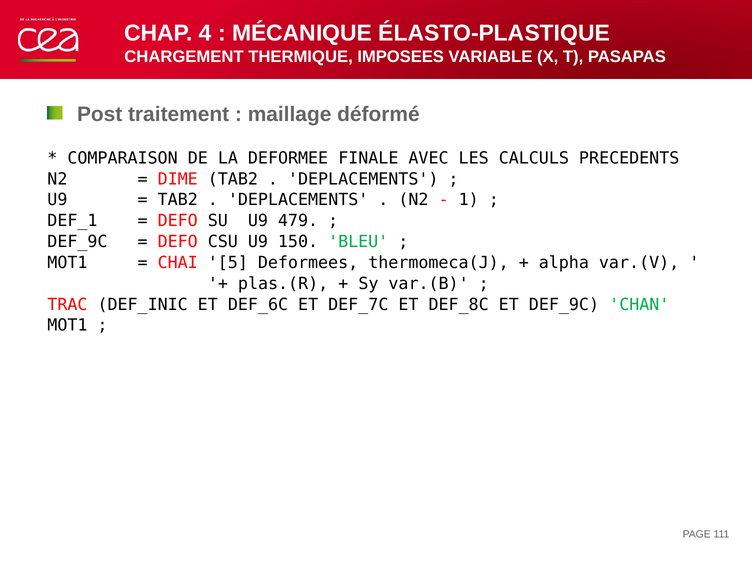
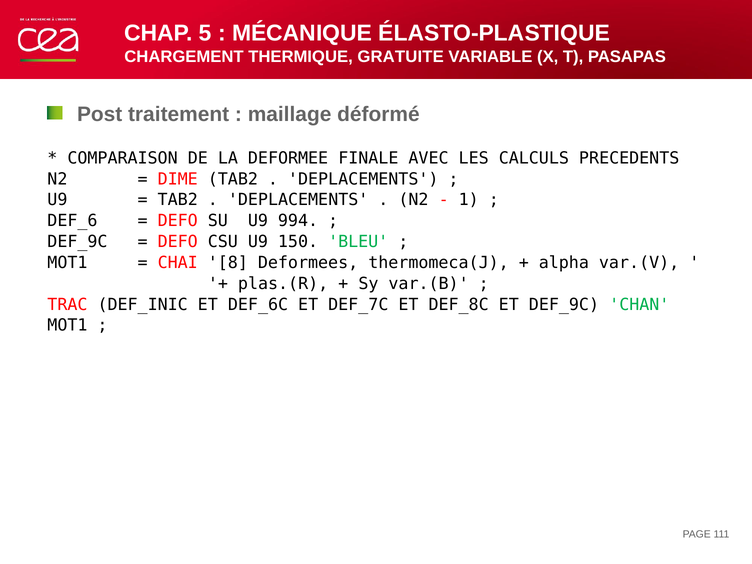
4: 4 -> 5 (205, 33)
IMPOSEES: IMPOSEES -> GRATUITE (401, 57)
DEF_1: DEF_1 -> DEF_6 (72, 221)
479: 479 -> 994 (298, 221)
5: 5 -> 8 (228, 263)
